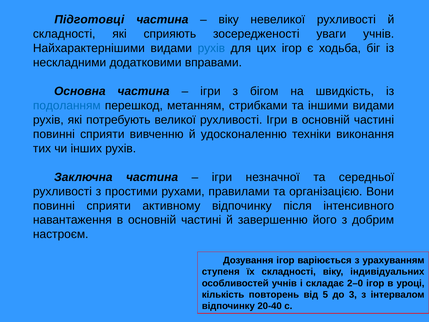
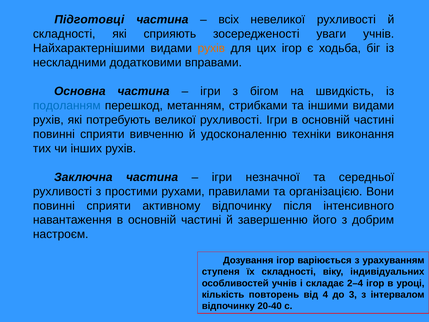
віку: віку -> всіх (229, 20)
рухів colour: blue -> orange (211, 48)
2–0: 2–0 -> 2–4 (355, 283)
5: 5 -> 4 (325, 295)
